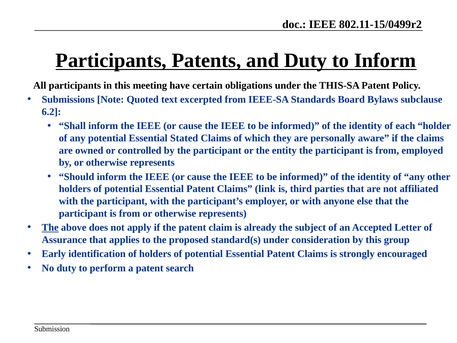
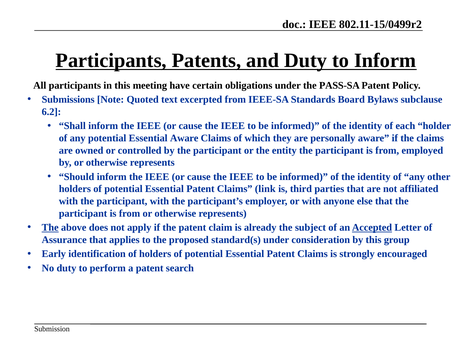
THIS-SA: THIS-SA -> PASS-SA (339, 85)
Essential Stated: Stated -> Aware (184, 138)
Accepted underline: none -> present (372, 227)
